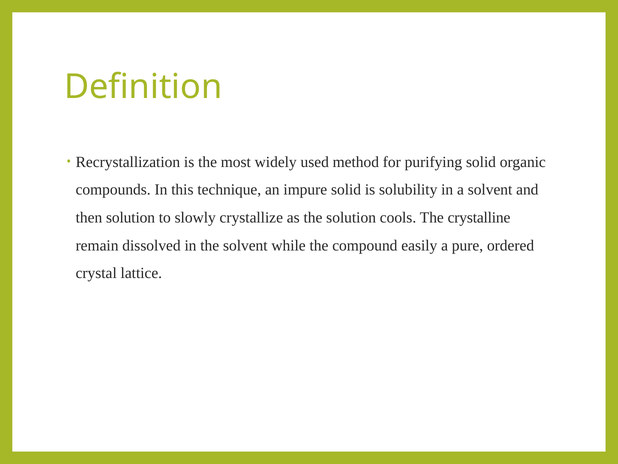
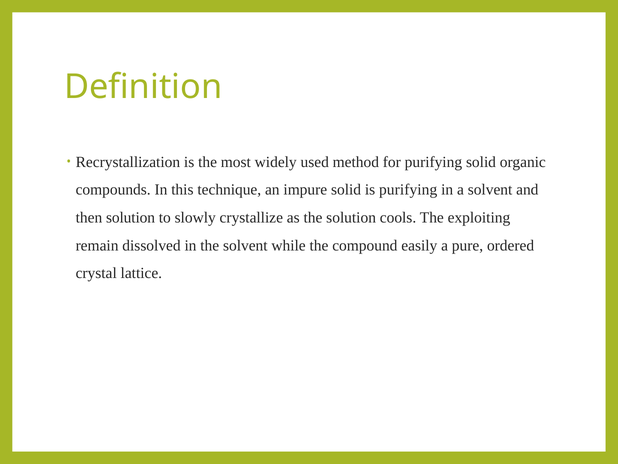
is solubility: solubility -> purifying (408, 190)
crystalline: crystalline -> exploiting (479, 217)
